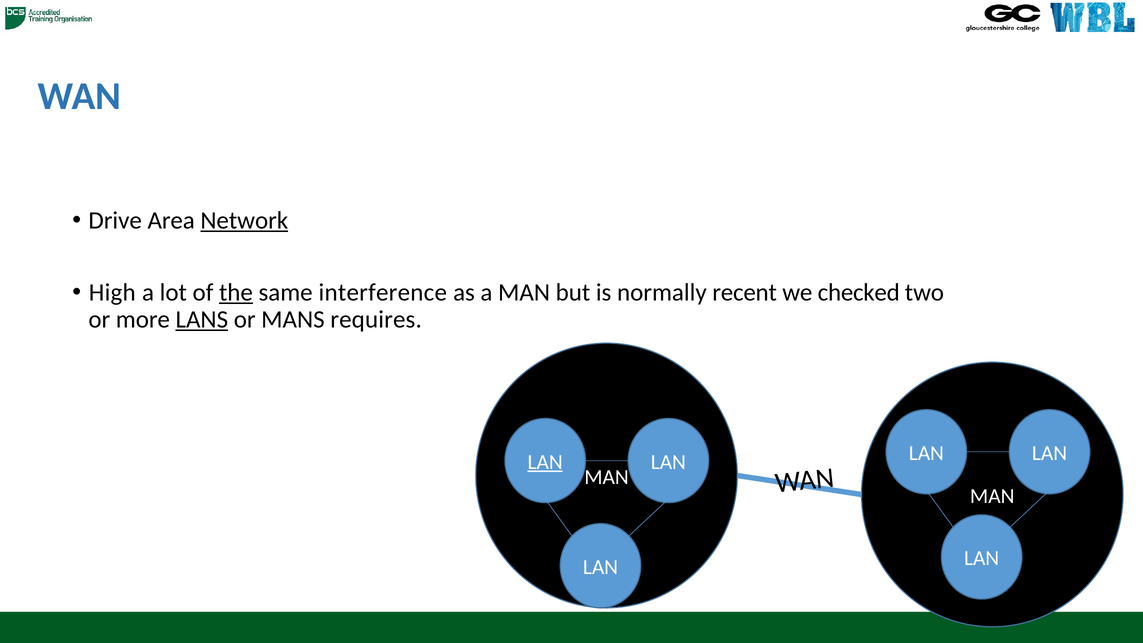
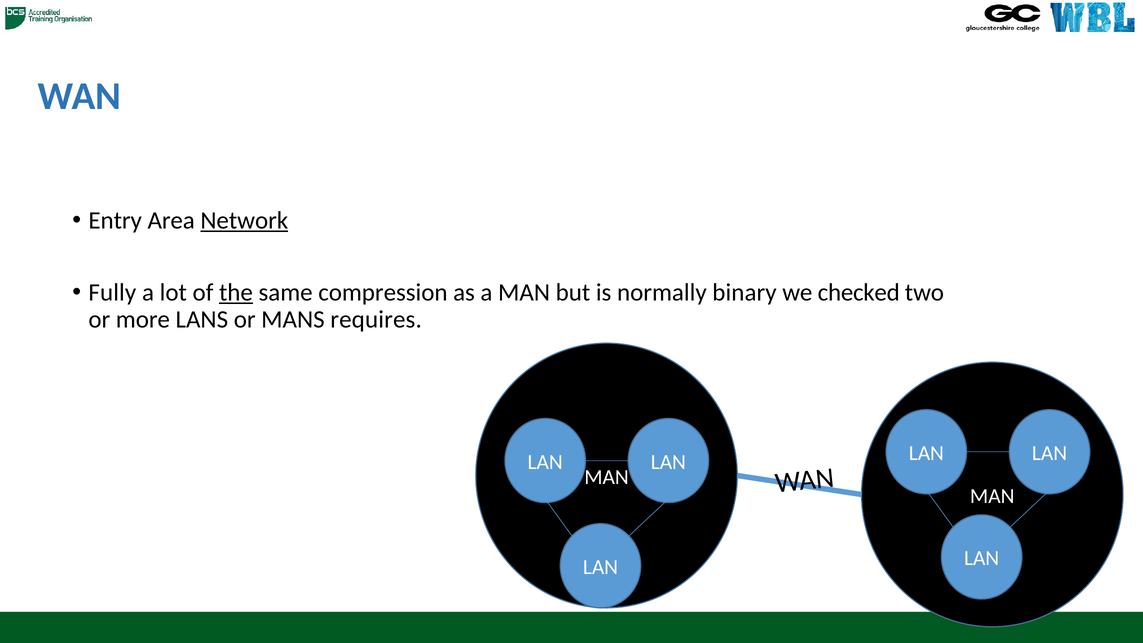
Drive: Drive -> Entry (115, 221)
High: High -> Fully (112, 293)
interference: interference -> compression (383, 293)
recent: recent -> binary (744, 293)
LANS underline: present -> none (202, 320)
LAN underline: present -> none (545, 462)
